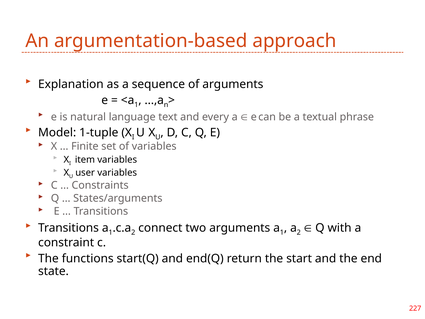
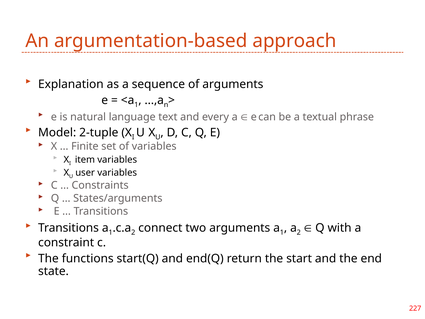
1-tuple: 1-tuple -> 2-tuple (99, 132)
